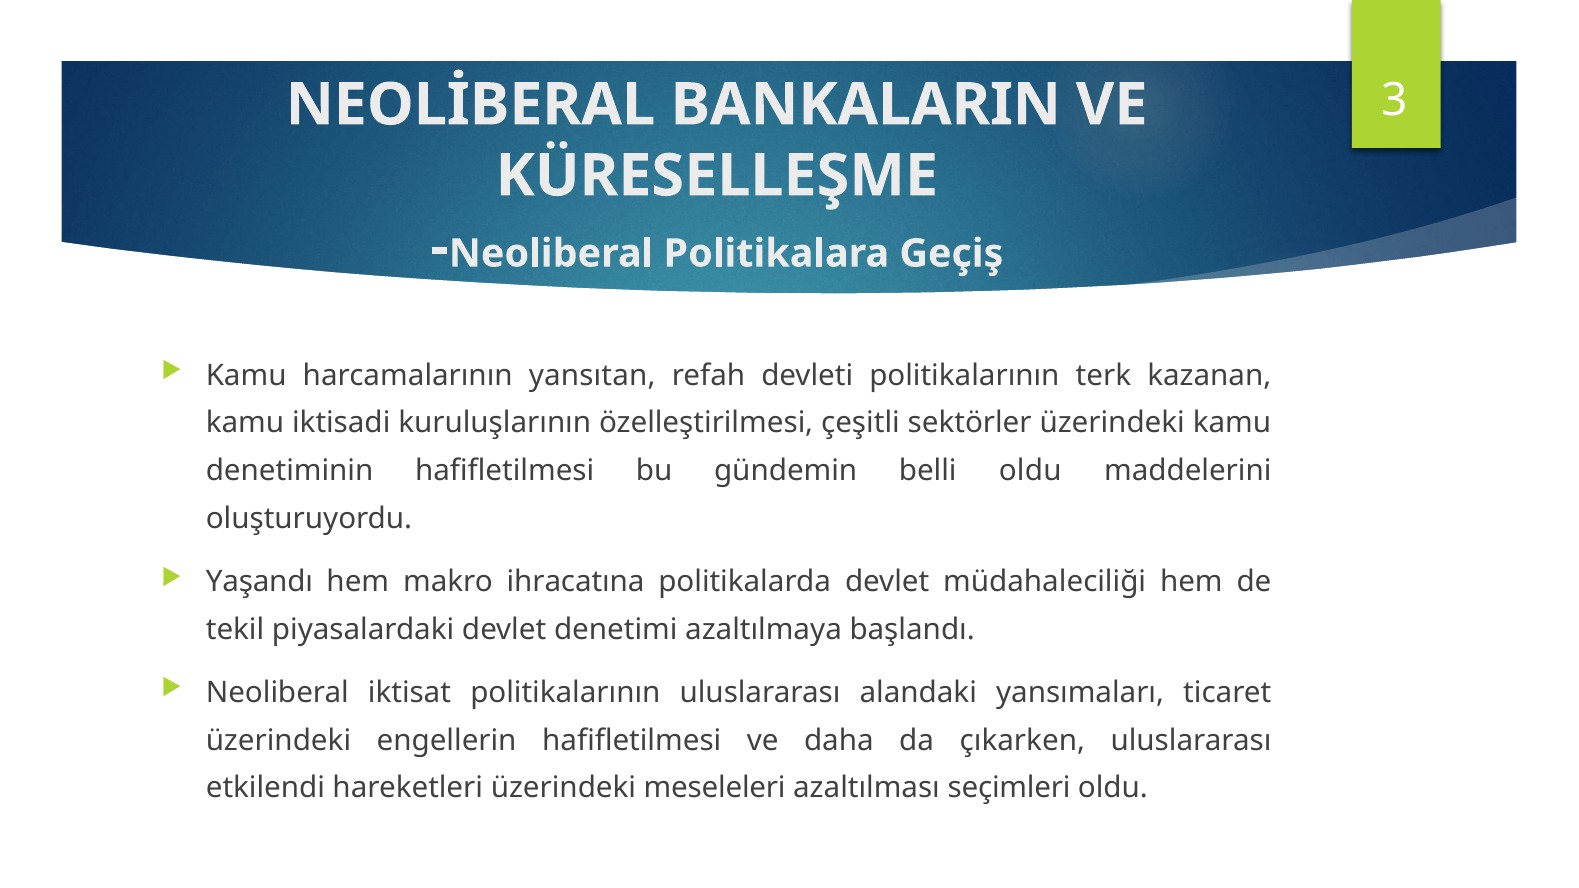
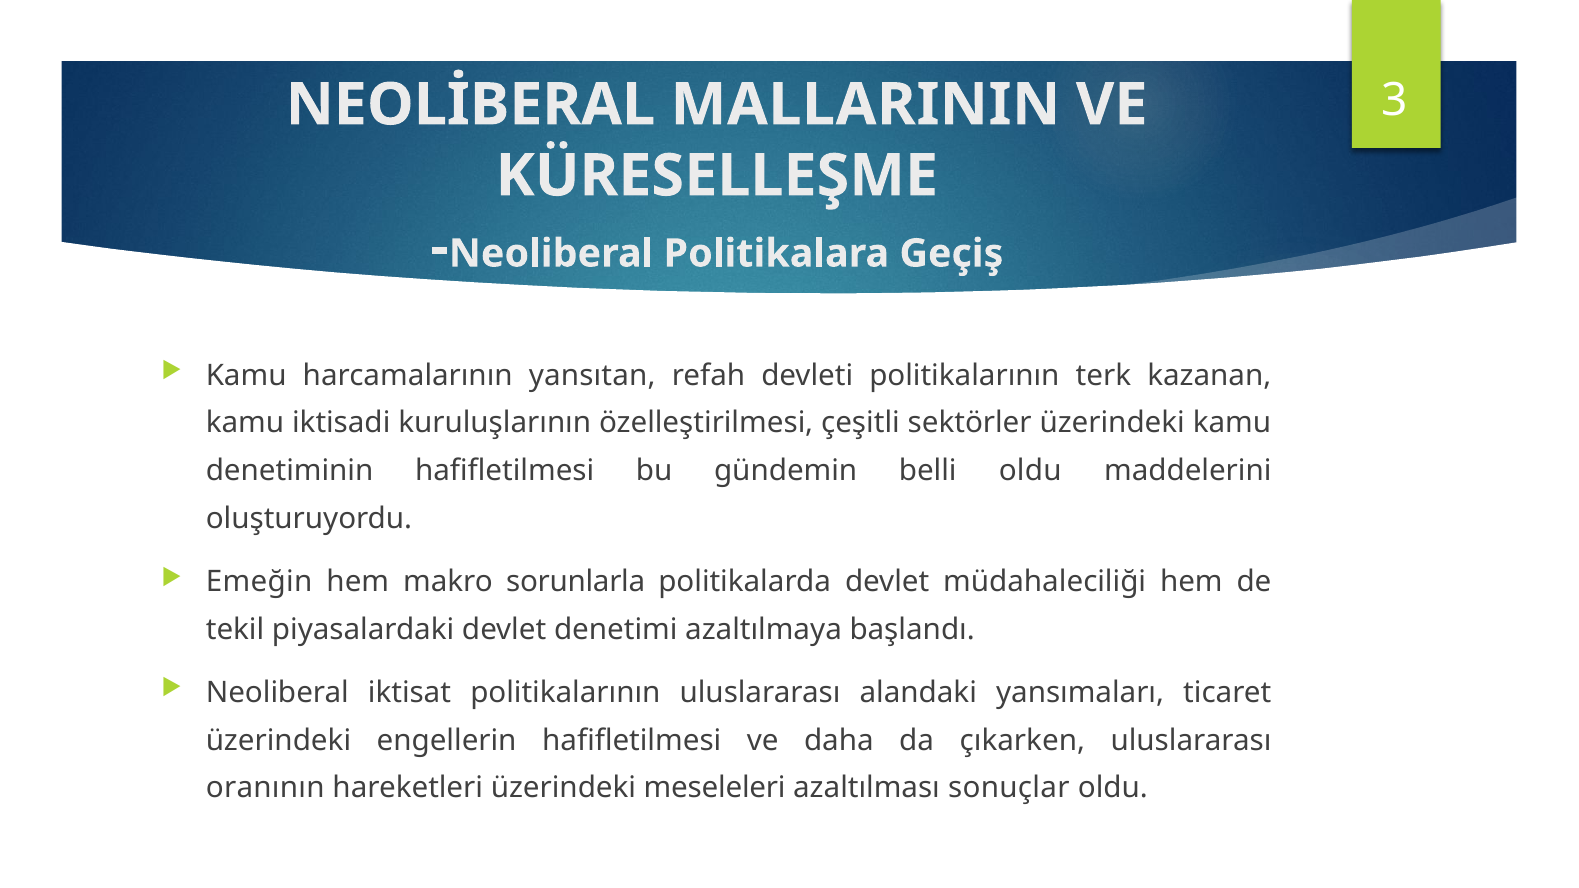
BANKALARIN: BANKALARIN -> MALLARININ (865, 105)
Yaşandı: Yaşandı -> Emeğin (259, 582)
ihracatına: ihracatına -> sorunlarla (576, 582)
etkilendi: etkilendi -> oranının (265, 788)
seçimleri: seçimleri -> sonuçlar (1009, 788)
